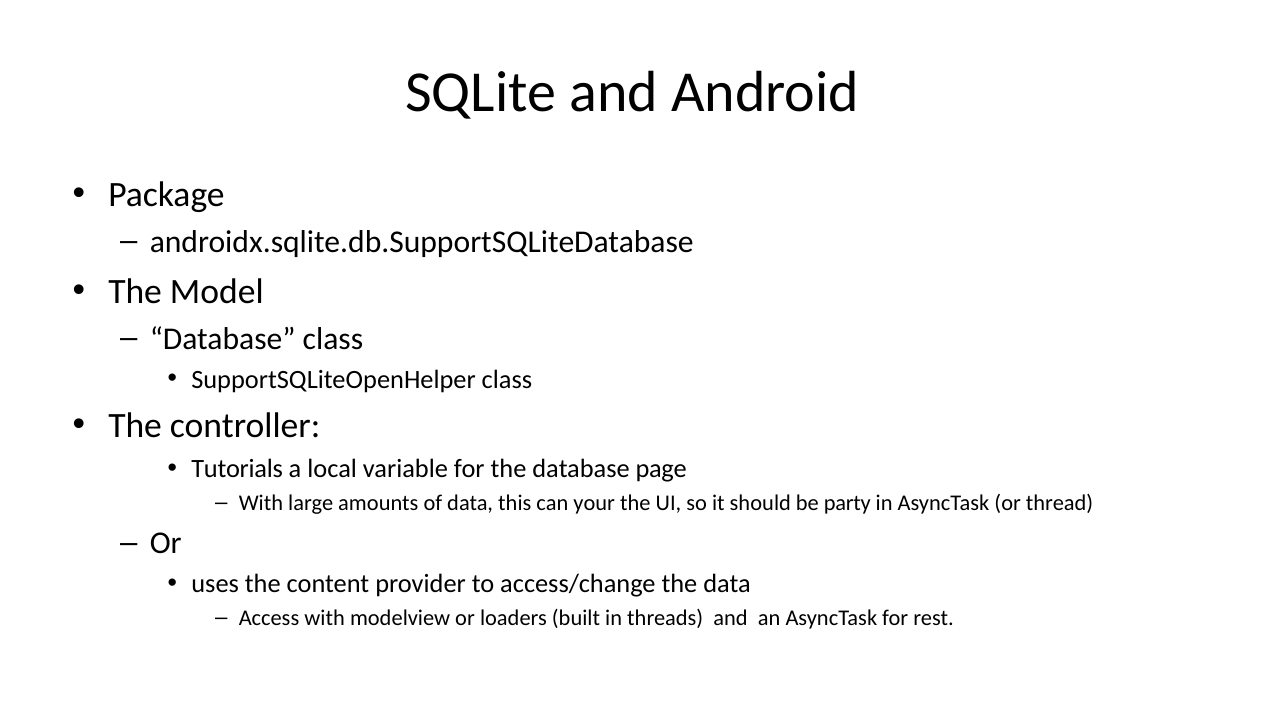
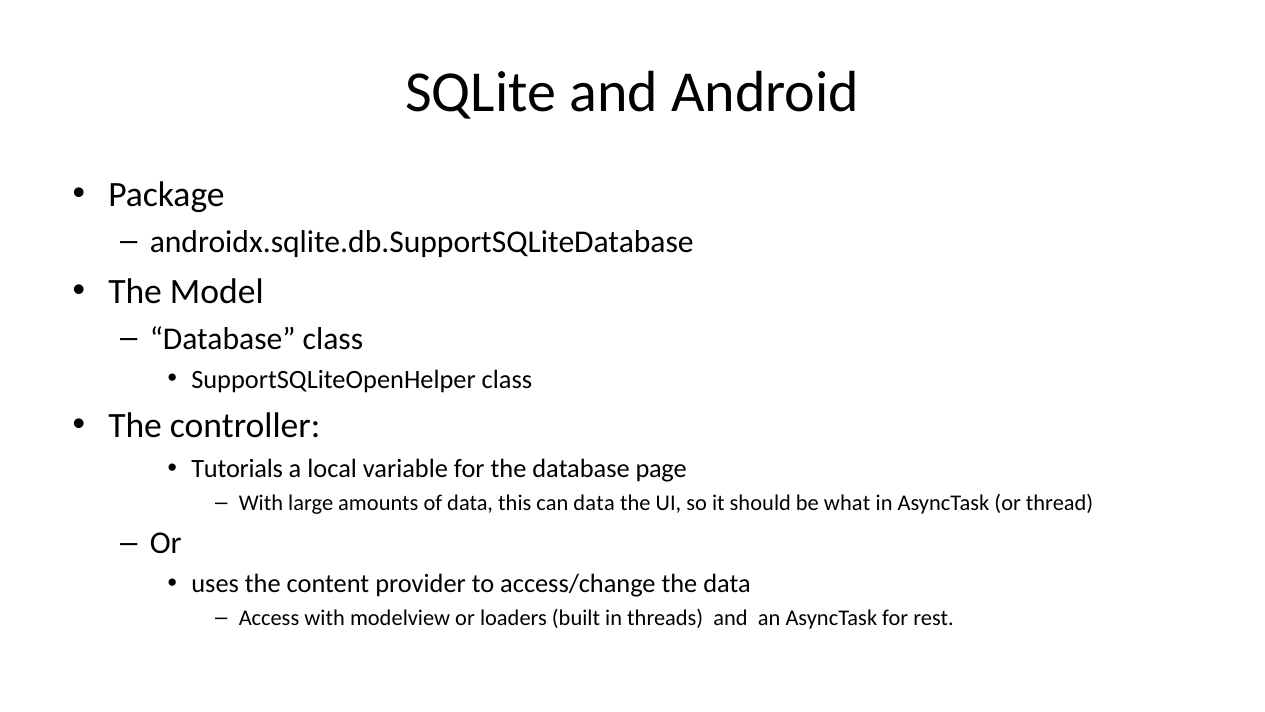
can your: your -> data (594, 503)
party: party -> what (847, 503)
